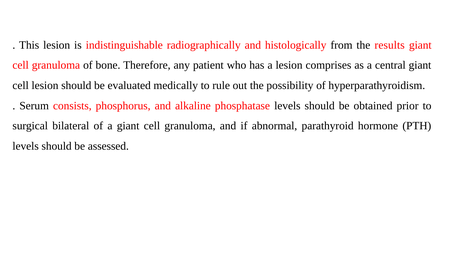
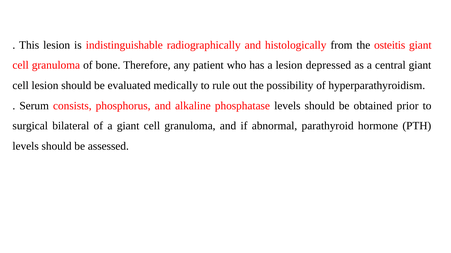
results: results -> osteitis (390, 45)
comprises: comprises -> depressed (328, 65)
